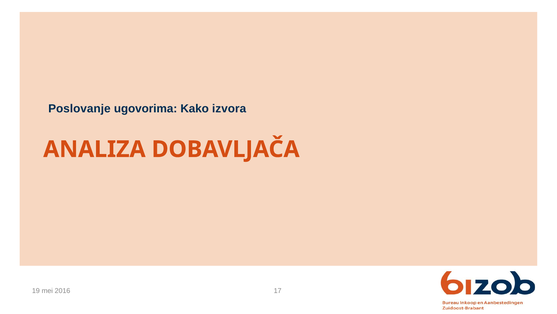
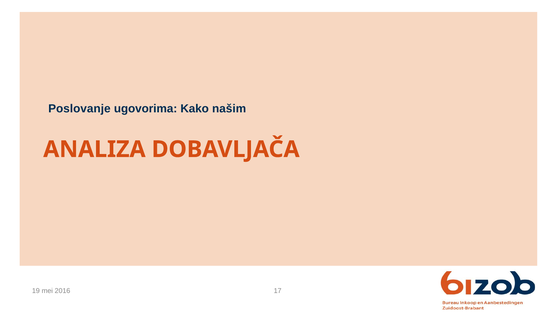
izvora: izvora -> našim (229, 108)
